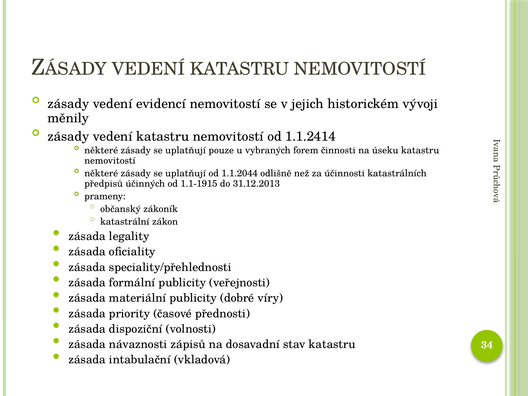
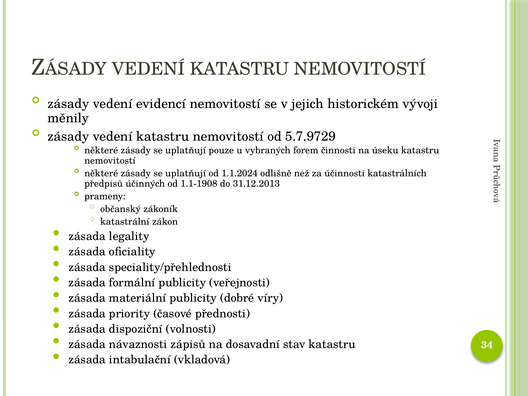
1.1.2414: 1.1.2414 -> 5.7.9729 (310, 136)
1.1.2044: 1.1.2044 -> 1.1.2024 (240, 173)
1.1-1915: 1.1-1915 -> 1.1-1908 (199, 184)
